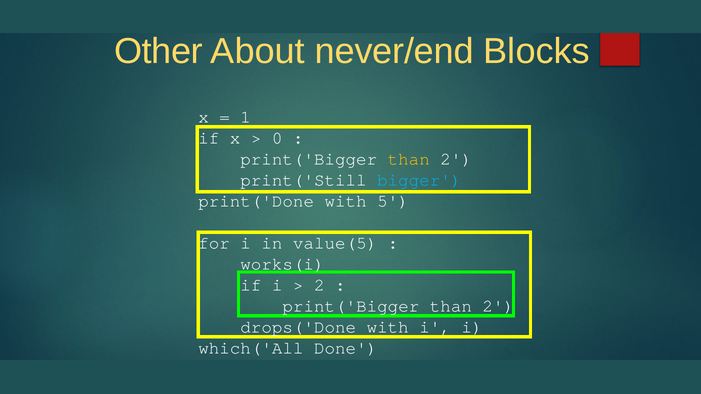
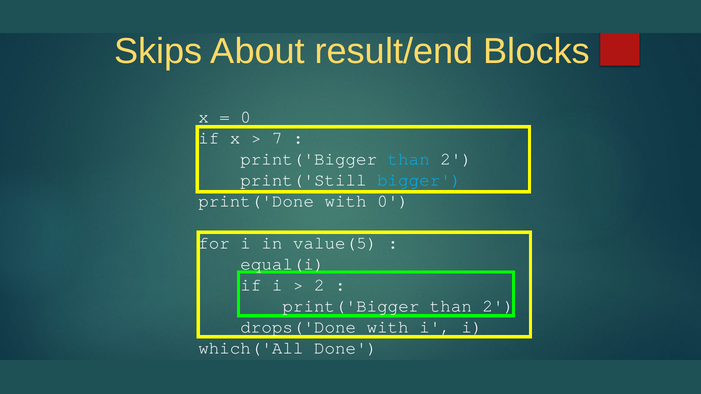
Other: Other -> Skips (158, 51)
never/end: never/end -> result/end (394, 51)
1: 1 -> 0 (246, 117)
0: 0 -> 7 (277, 138)
than colour: yellow -> light blue (409, 159)
with 5: 5 -> 0 (393, 201)
works(i: works(i -> equal(i (282, 264)
